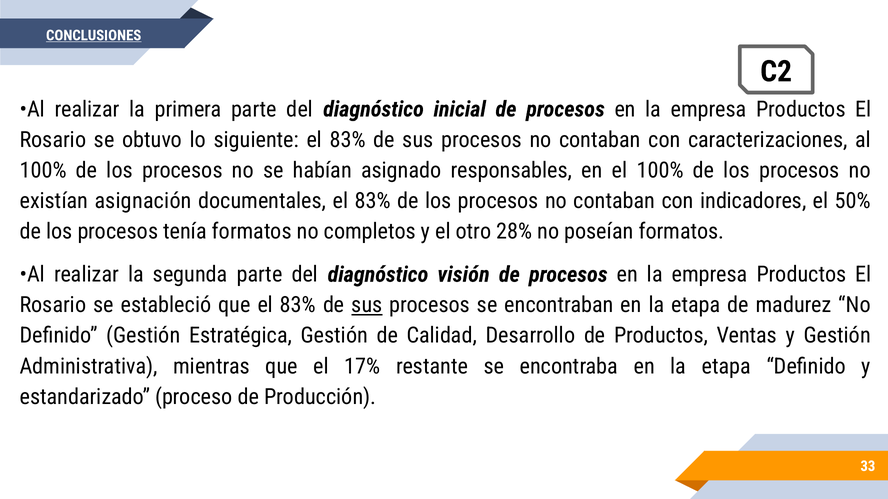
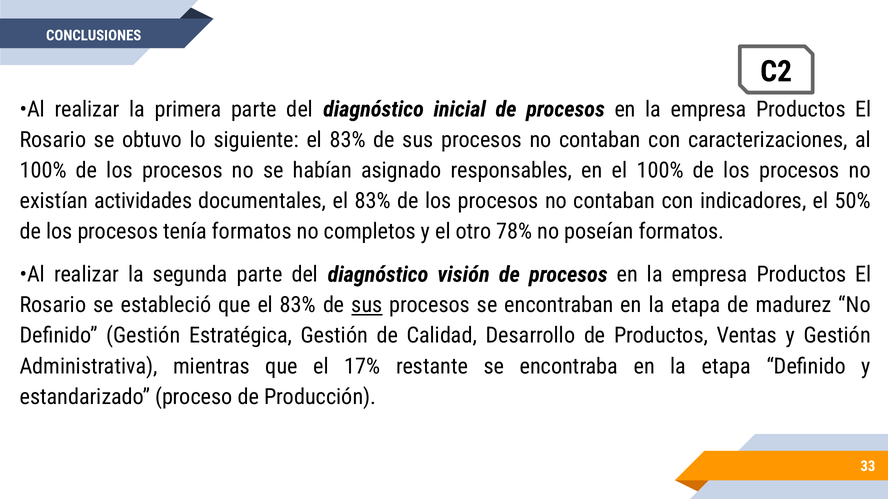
CONCLUSIONES underline: present -> none (94, 35)
asignación: asignación -> actividades (143, 201)
28%: 28% -> 78% (514, 232)
